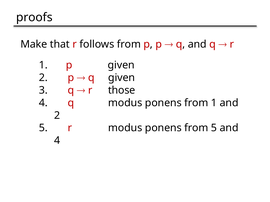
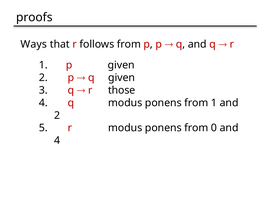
Make: Make -> Ways (34, 44)
from 5: 5 -> 0 (214, 128)
